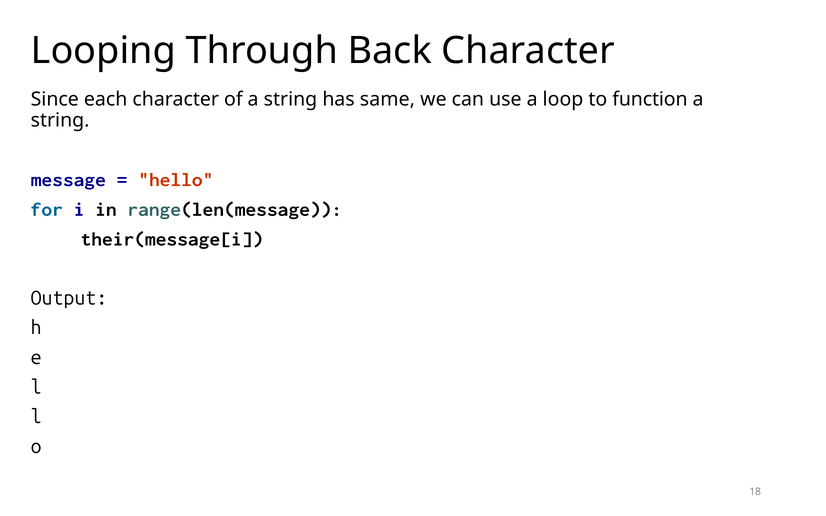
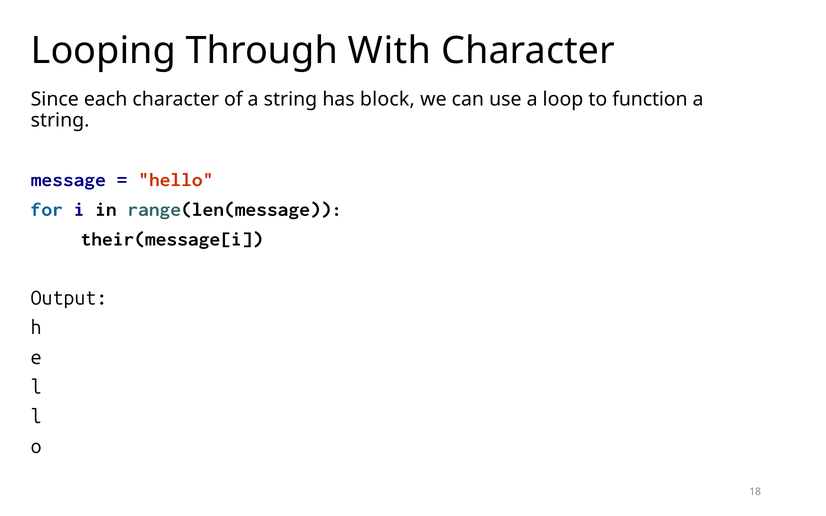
Back: Back -> With (390, 51)
same: same -> block (387, 99)
